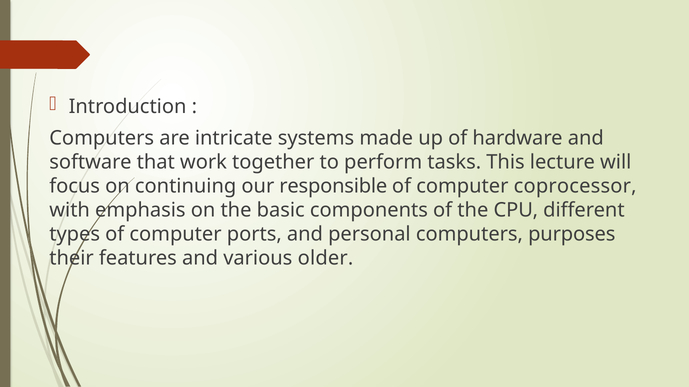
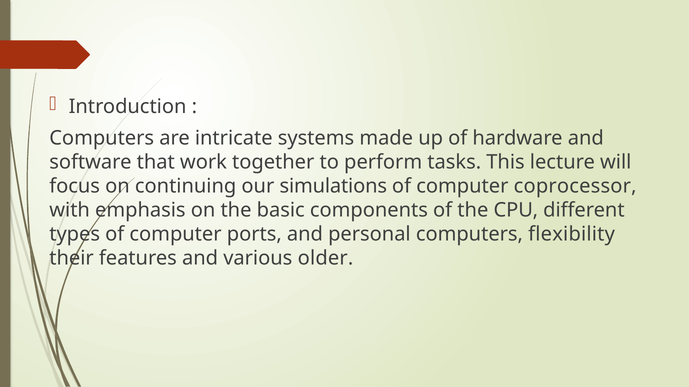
responsible: responsible -> simulations (333, 186)
purposes: purposes -> flexibility (572, 234)
